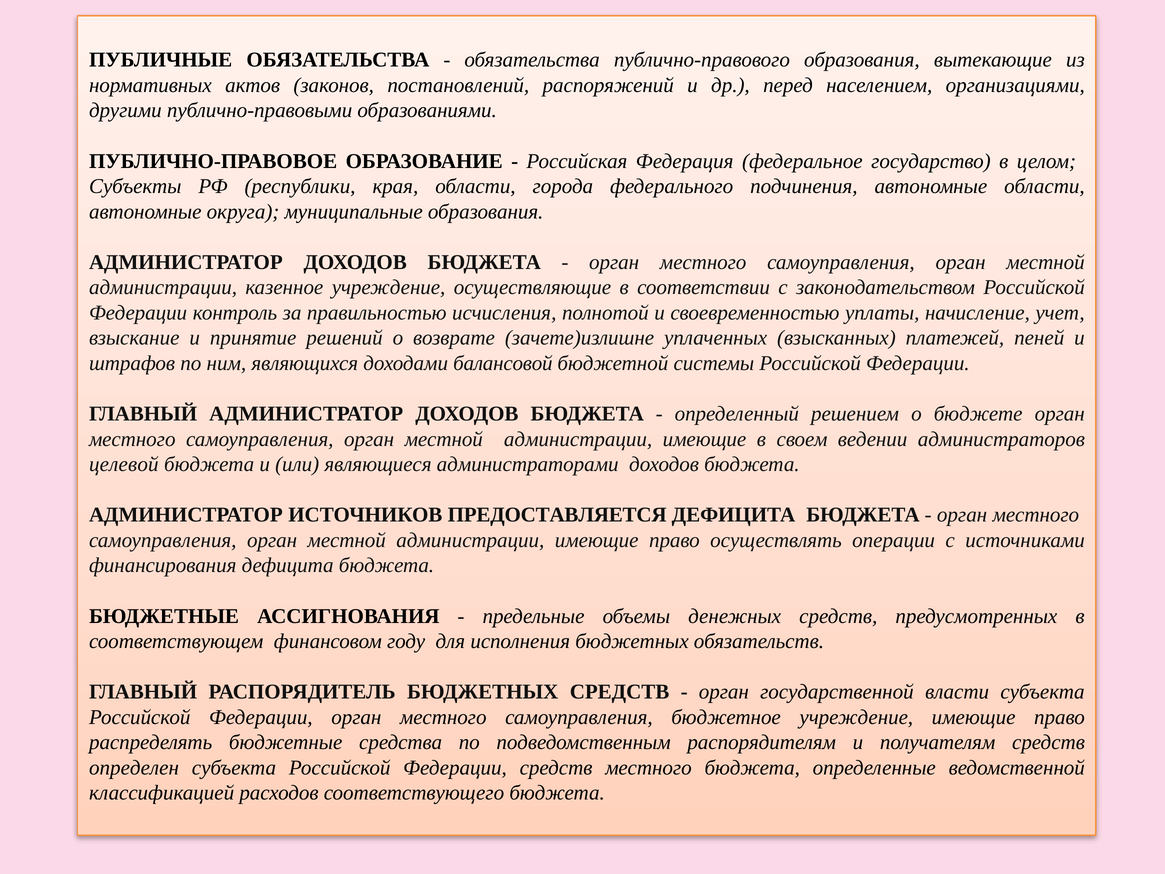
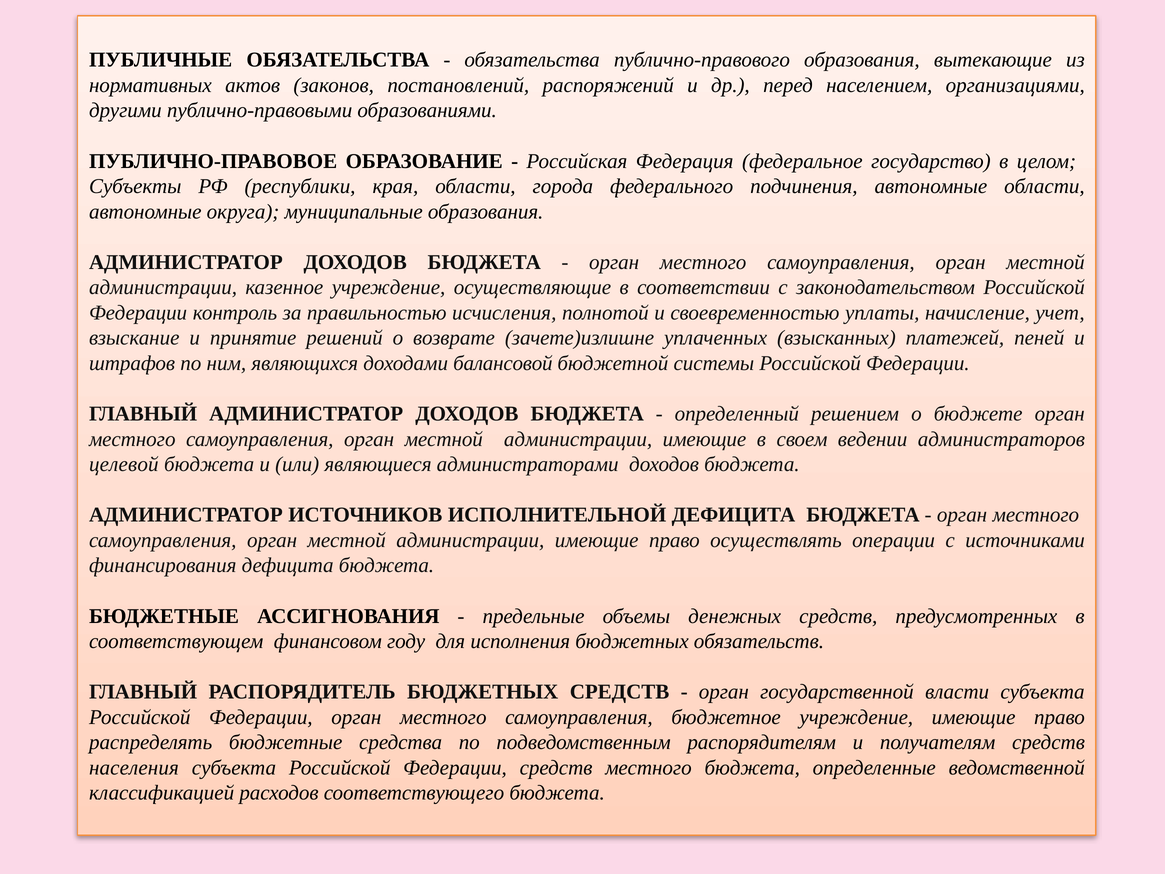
ПРЕДОСТАВЛЯЕТСЯ: ПРЕДОСТАВЛЯЕТСЯ -> ИСПОЛНИТЕЛЬНОЙ (557, 515)
определен: определен -> населения (134, 768)
